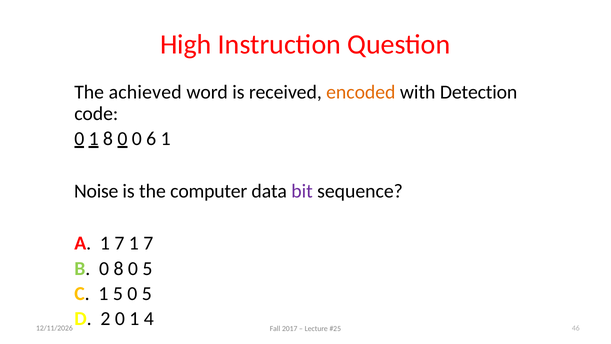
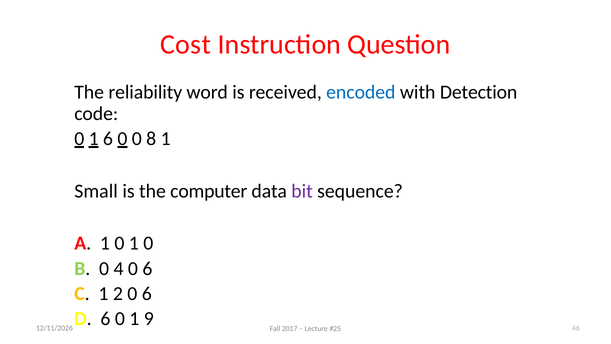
High: High -> Cost (186, 44)
achieved: achieved -> reliability (145, 92)
encoded colour: orange -> blue (361, 92)
8: 8 -> 6 (108, 139)
6: 6 -> 8 (151, 139)
Noise: Noise -> Small (96, 191)
A 1 7: 7 -> 0 (119, 243)
7: 7 -> 0 (148, 243)
0 8: 8 -> 4 (118, 268)
5: 5 -> 6 (147, 268)
1 5: 5 -> 2 (118, 293)
5: 5 -> 6 (147, 293)
D 2: 2 -> 6 (105, 318)
4: 4 -> 9 (149, 318)
